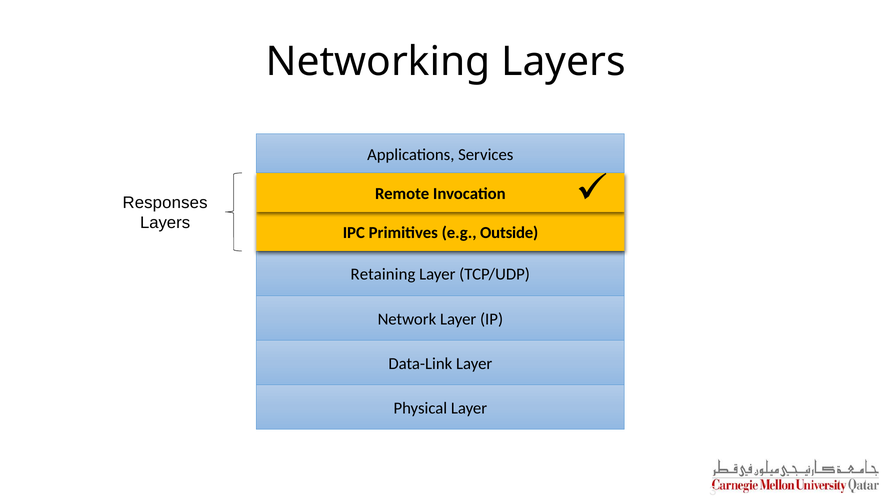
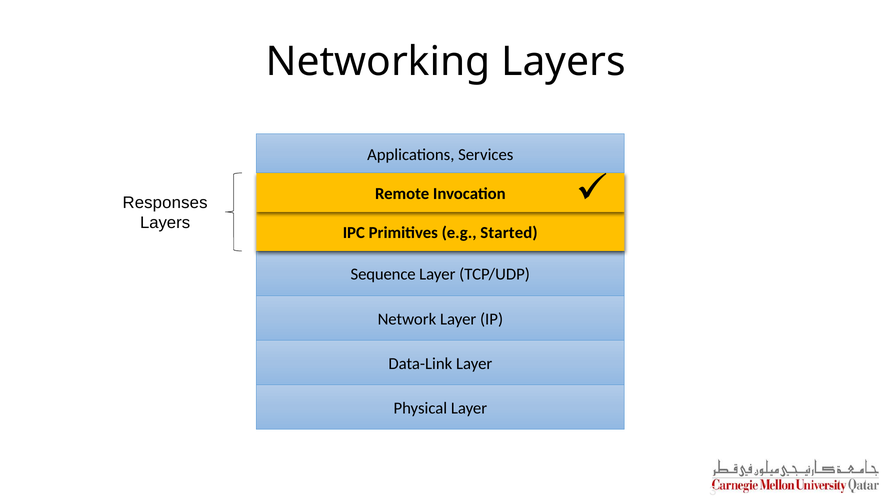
Outside: Outside -> Started (509, 233)
Retaining: Retaining -> Sequence (383, 274)
